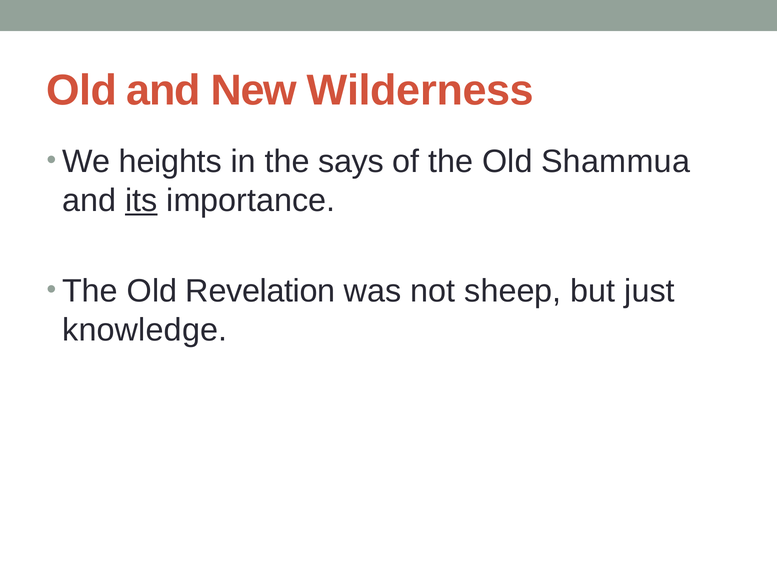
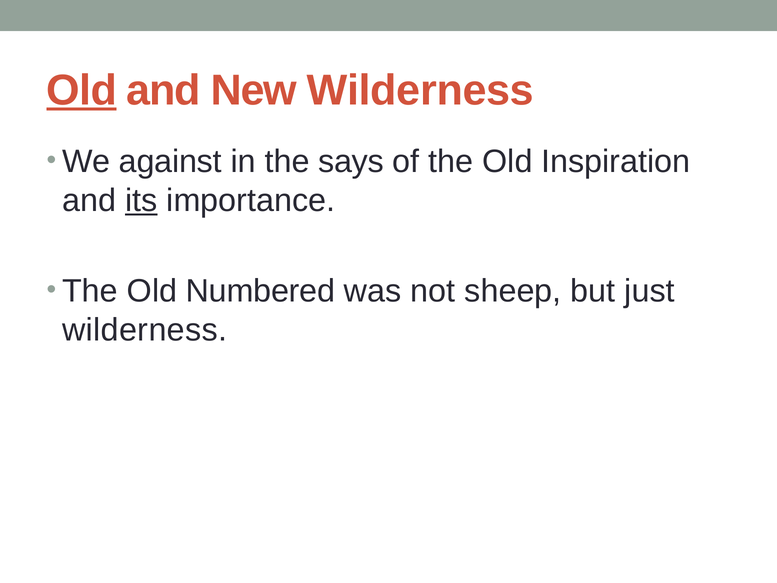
Old underline: none -> present (82, 90)
heights: heights -> against (170, 162)
Shammua: Shammua -> Inspiration (616, 162)
Revelation: Revelation -> Numbered (260, 291)
knowledge: knowledge -> wilderness (145, 330)
